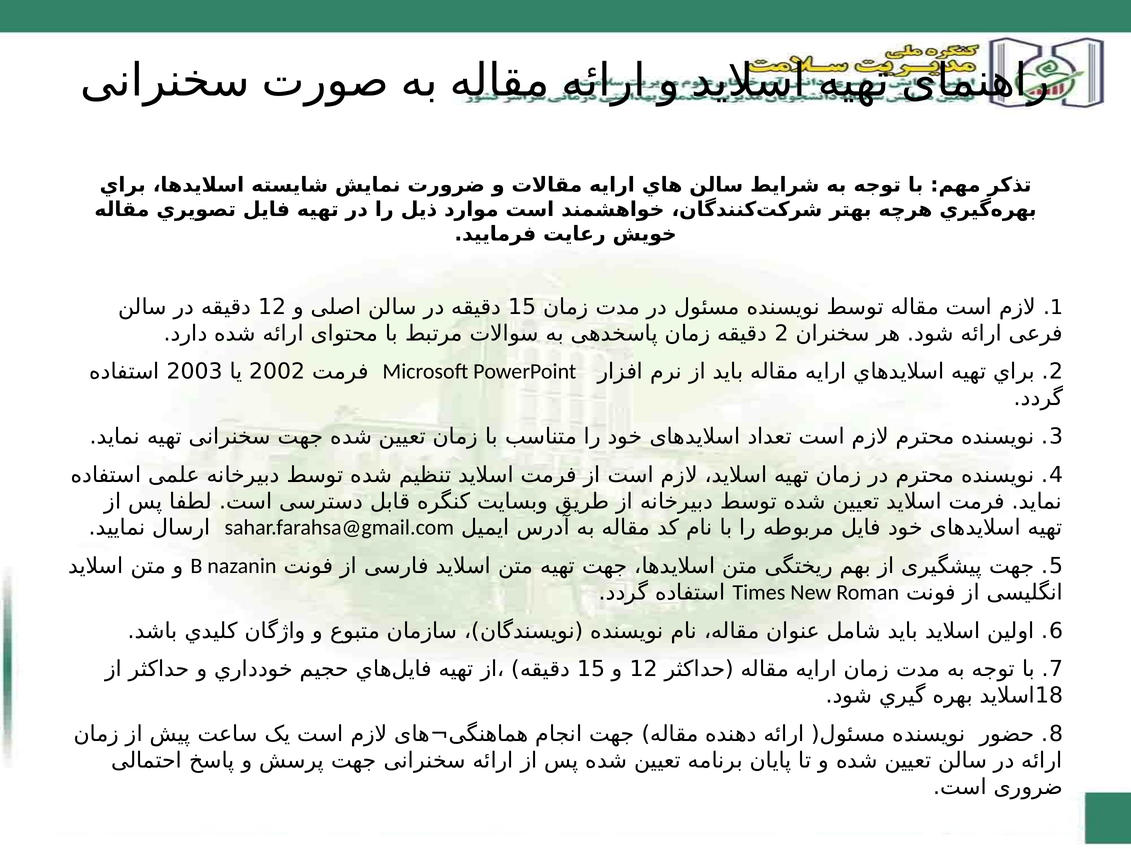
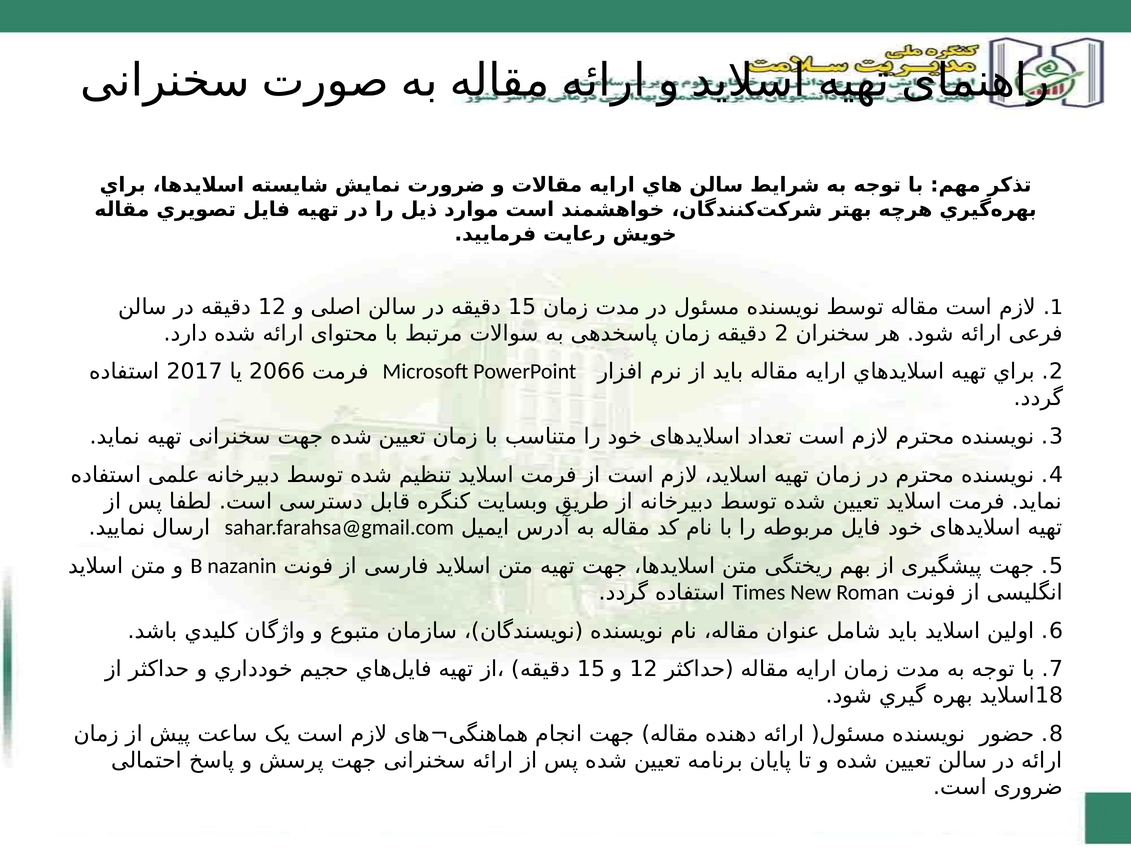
2003: 2003 -> 2017 (195, 371)
2002: 2002 -> 2066 (277, 371)
